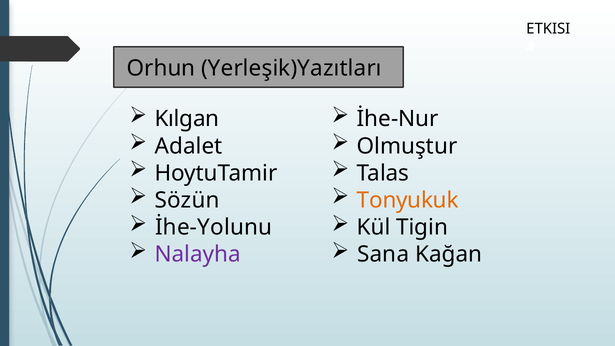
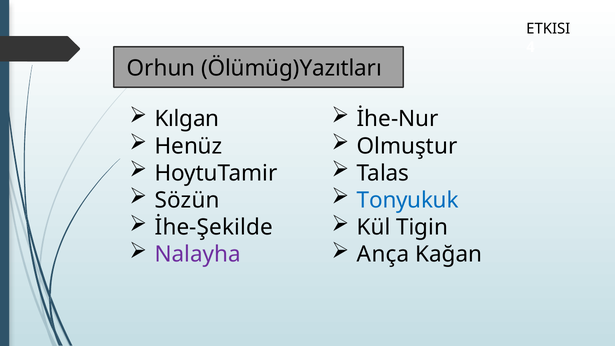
Yerleşik)Yazıtları: Yerleşik)Yazıtları -> Ölümüg)Yazıtları (291, 68)
Adalet: Adalet -> Henüz (189, 146)
Tonyukuk colour: orange -> blue (408, 200)
İhe-Yolunu: İhe-Yolunu -> İhe-Şekilde (214, 227)
Sana: Sana -> Ança (383, 254)
